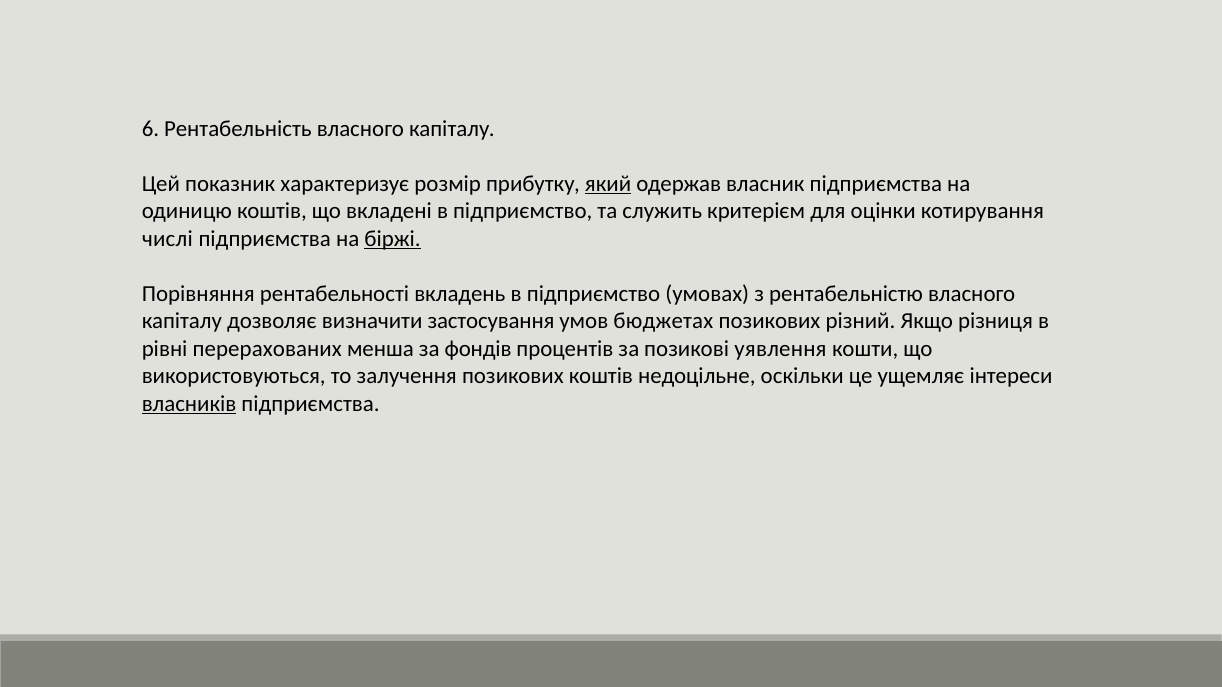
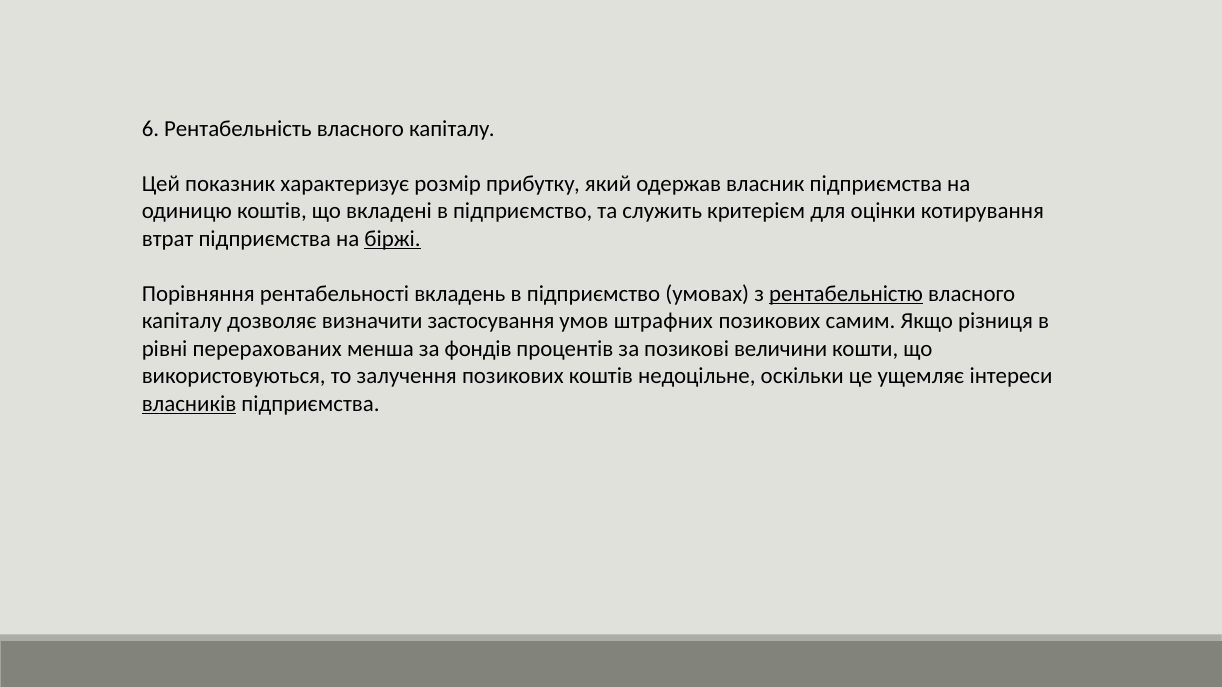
який underline: present -> none (608, 184)
числі: числі -> втрат (168, 239)
рентабельністю underline: none -> present (846, 294)
бюджетах: бюджетах -> штрафних (663, 321)
різний: різний -> самим (860, 321)
уявлення: уявлення -> величини (781, 349)
